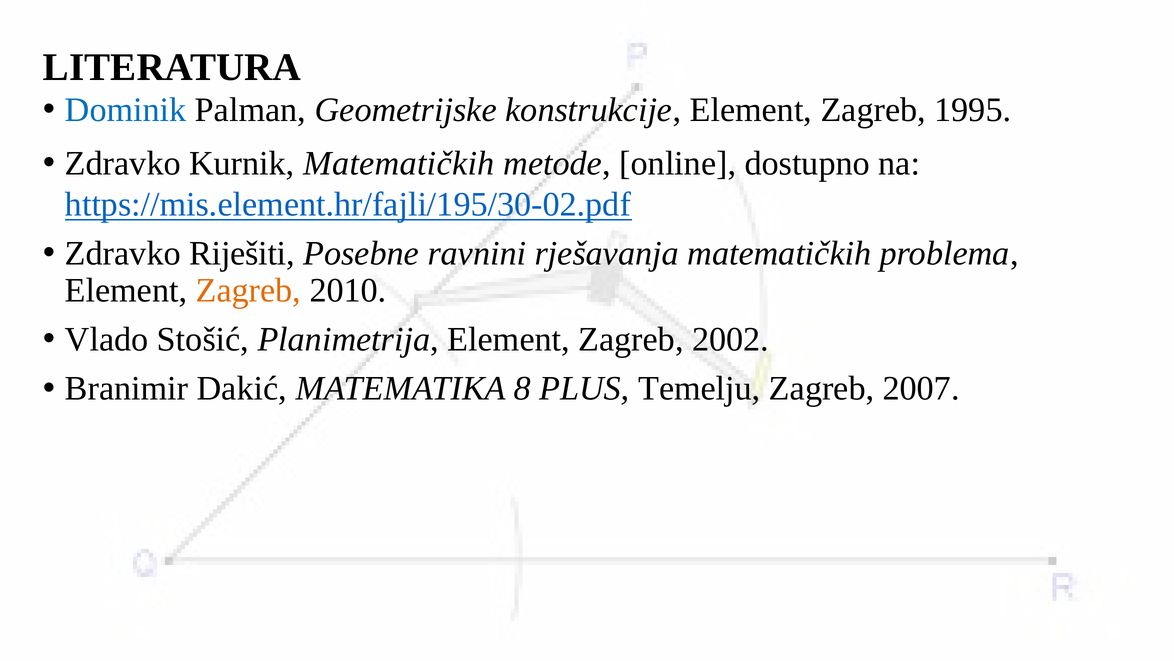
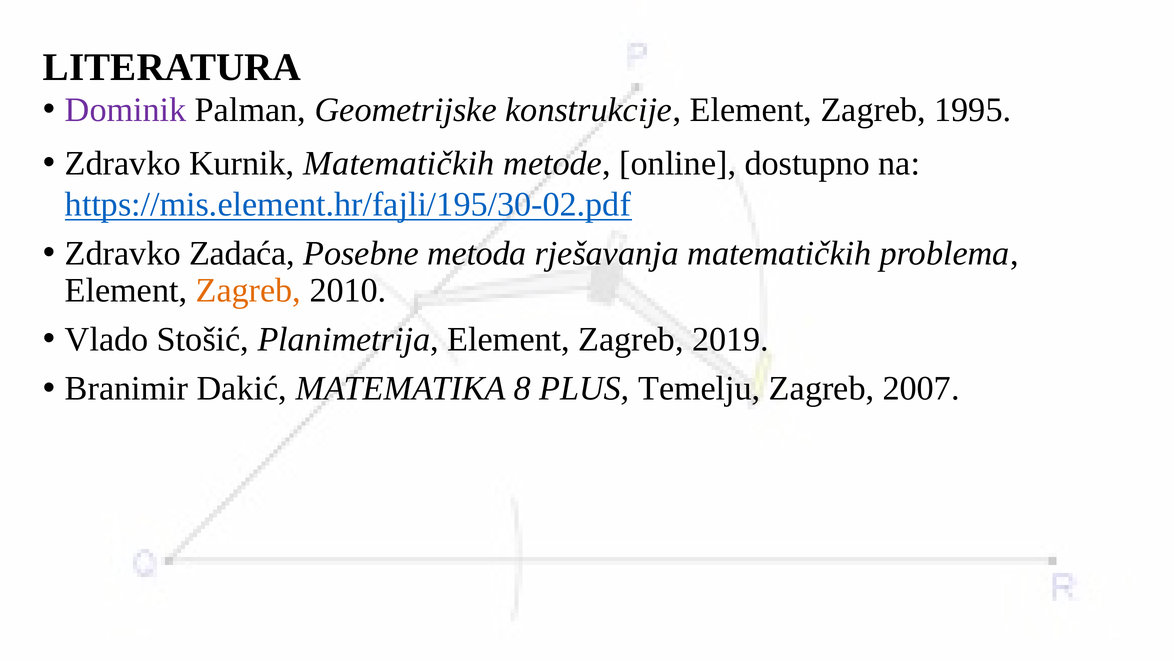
Dominik colour: blue -> purple (126, 110)
Riješiti: Riješiti -> Zadaća (242, 253)
ravnini: ravnini -> metoda (477, 253)
2002: 2002 -> 2019 (731, 339)
